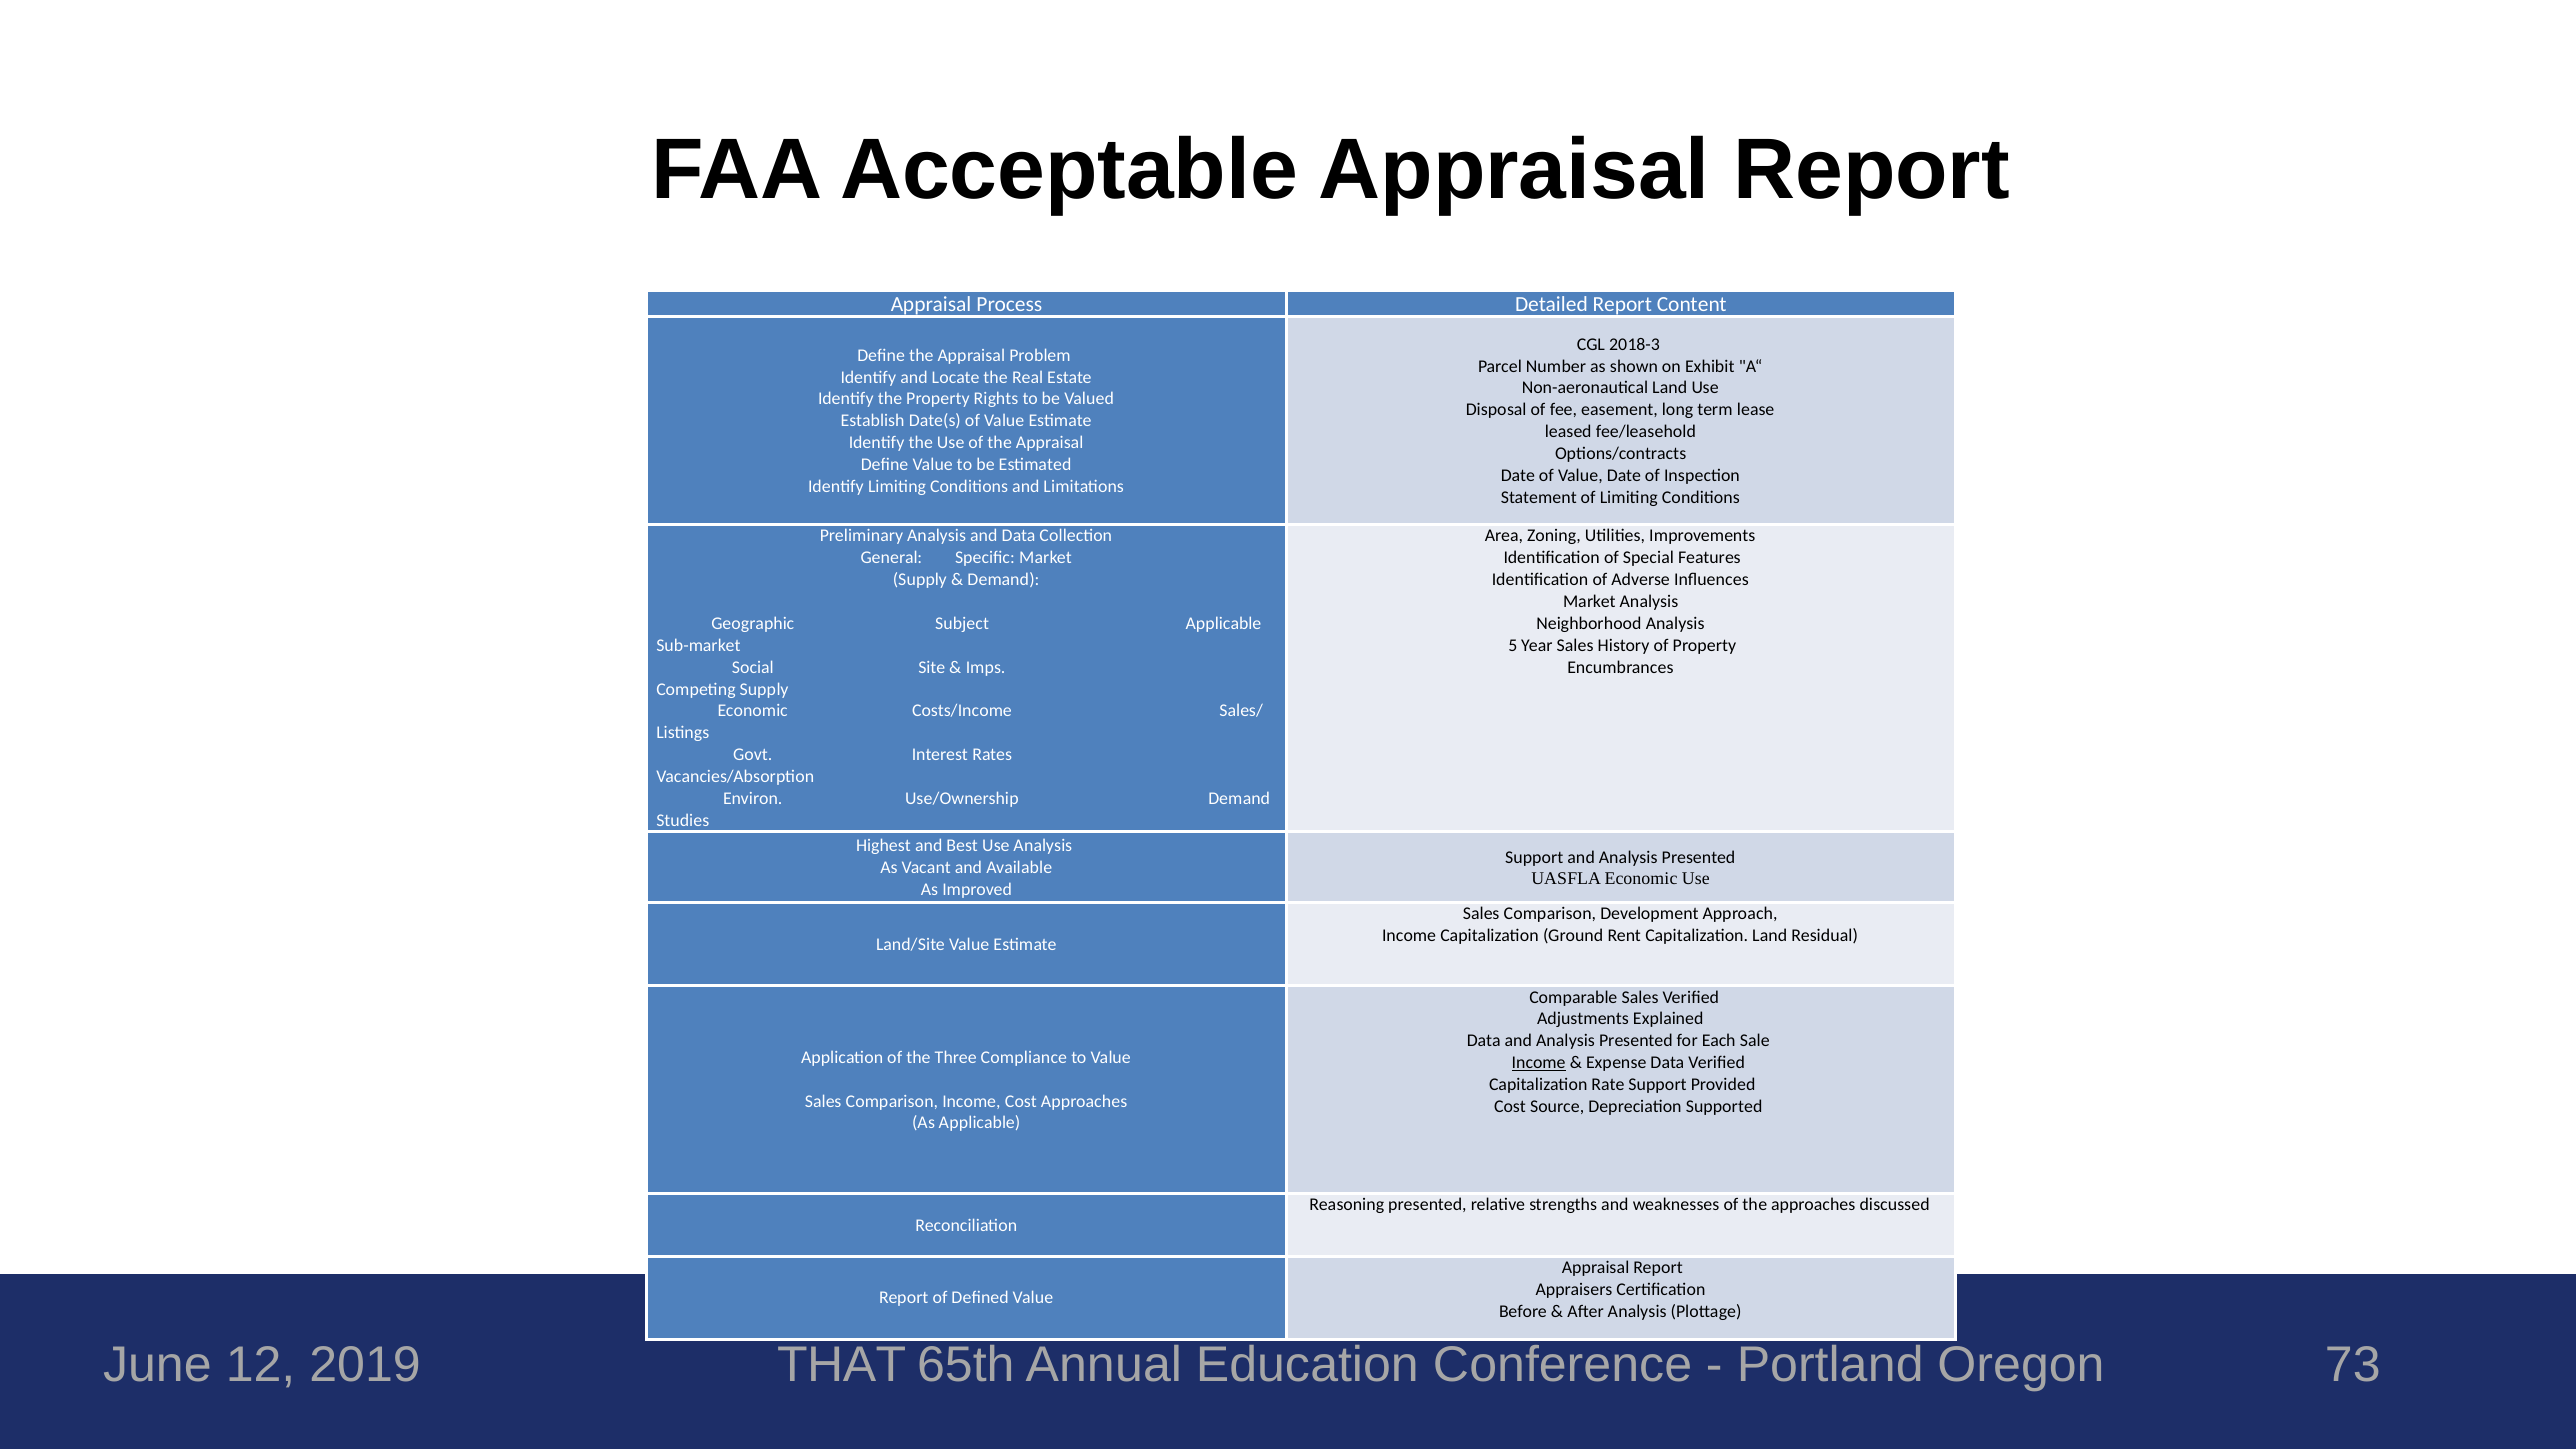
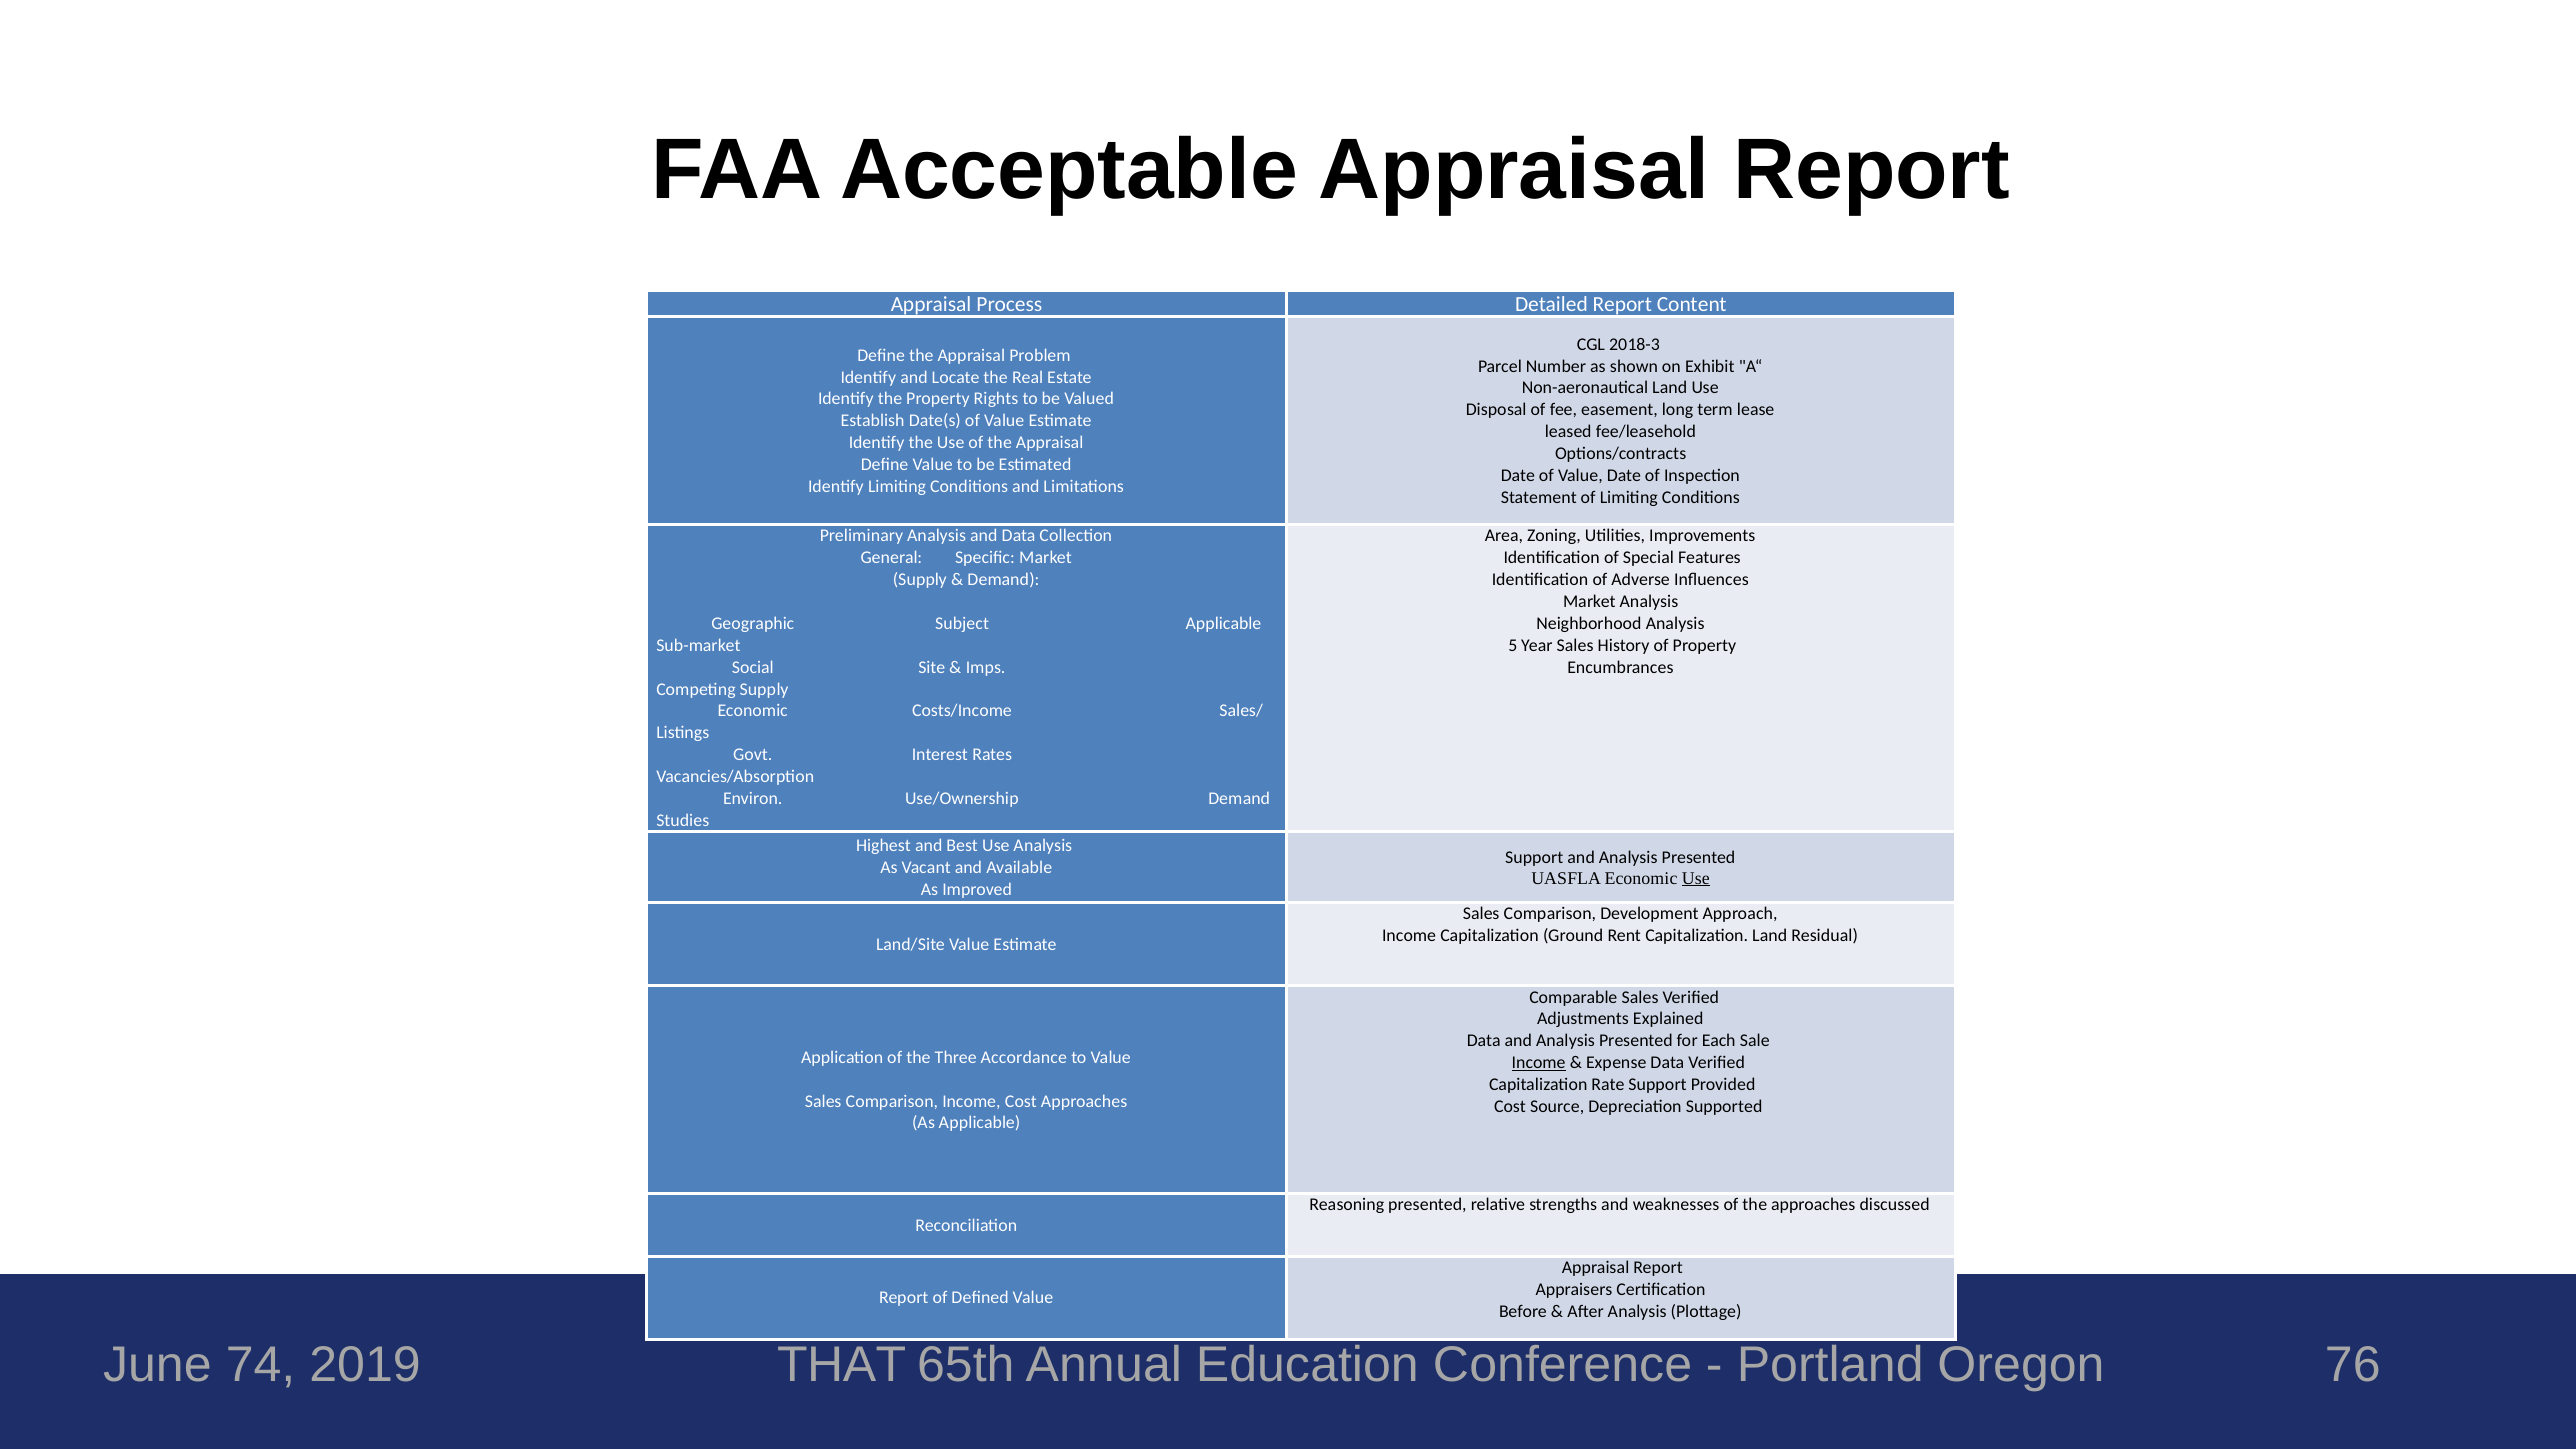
Use underline: none -> present (1696, 878)
Compliance: Compliance -> Accordance (1024, 1057)
12: 12 -> 74 (261, 1365)
73: 73 -> 76 (2353, 1365)
